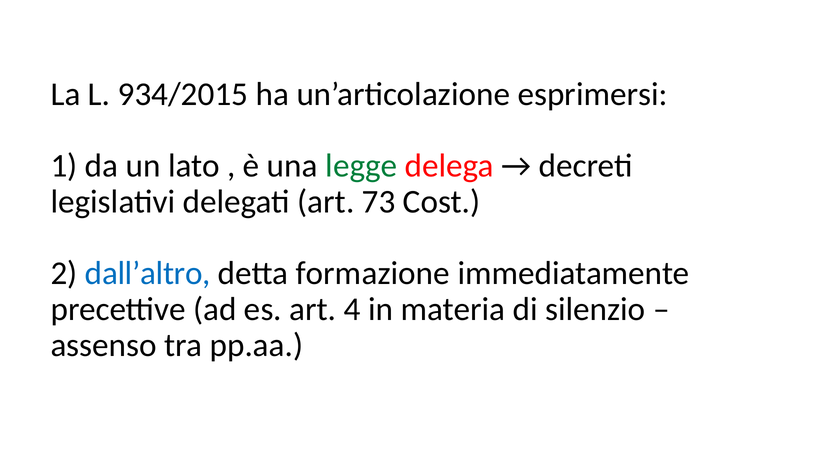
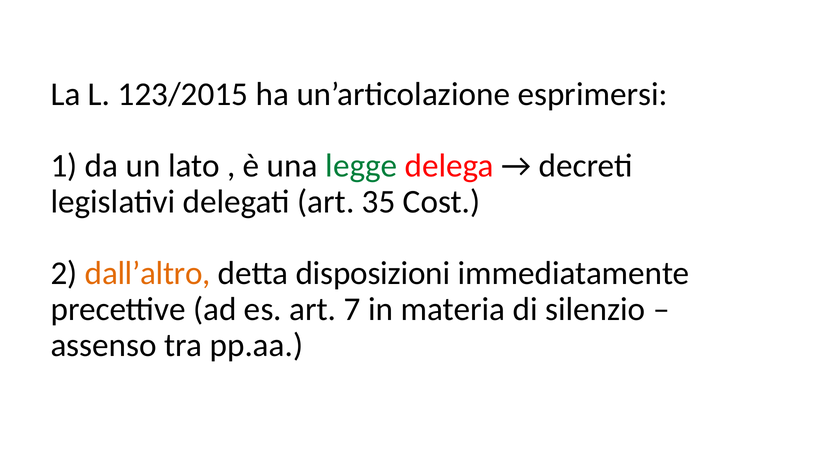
934/2015: 934/2015 -> 123/2015 (183, 94)
73: 73 -> 35 (379, 201)
dall’altro colour: blue -> orange (148, 273)
formazione: formazione -> disposizioni (373, 273)
4: 4 -> 7 (352, 309)
